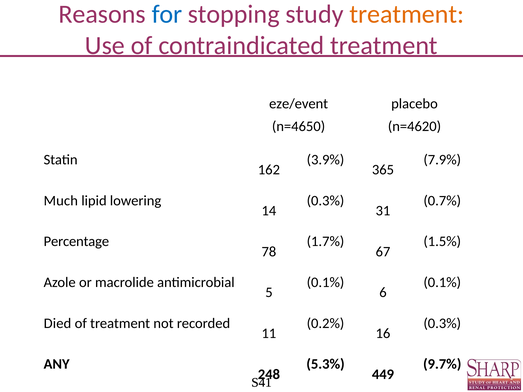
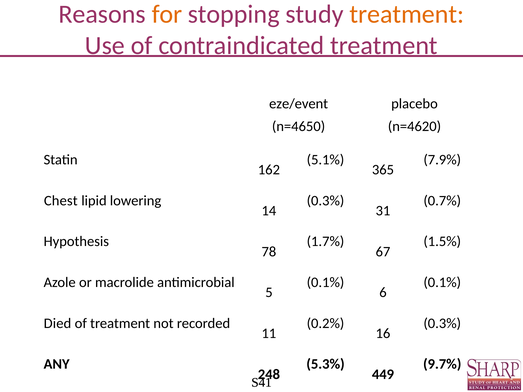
for colour: blue -> orange (167, 14)
3.9%: 3.9% -> 5.1% (325, 160)
Much: Much -> Chest (61, 201)
Percentage: Percentage -> Hypothesis (76, 242)
